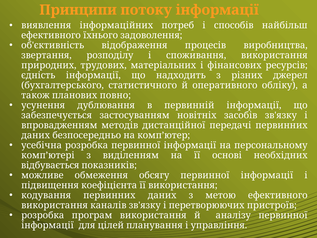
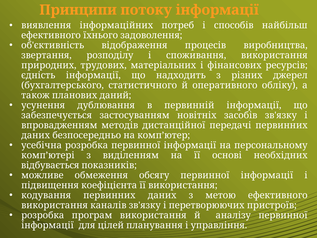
повно: повно -> даний (115, 95)
